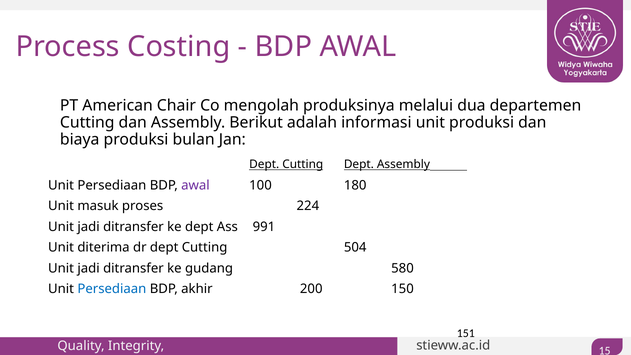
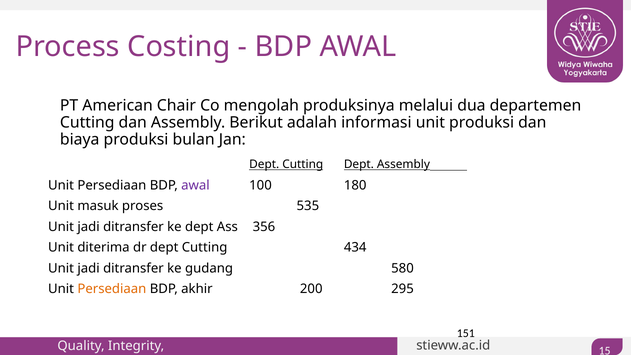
224: 224 -> 535 (308, 206)
991: 991 -> 356 (264, 227)
504: 504 -> 434 (355, 247)
Persediaan colour: blue -> orange (112, 289)
150: 150 -> 295 (403, 289)
